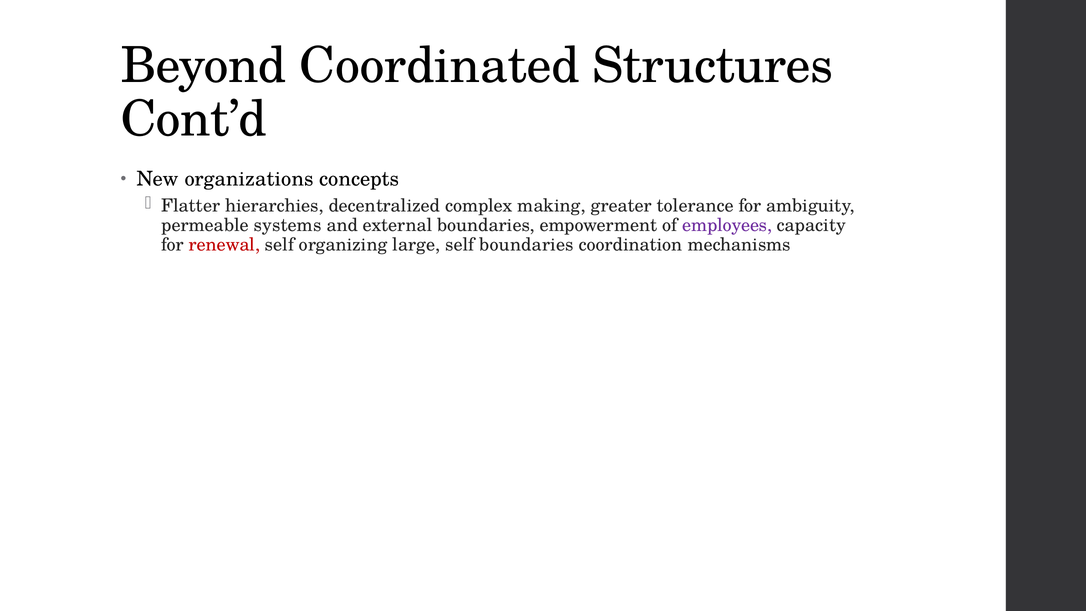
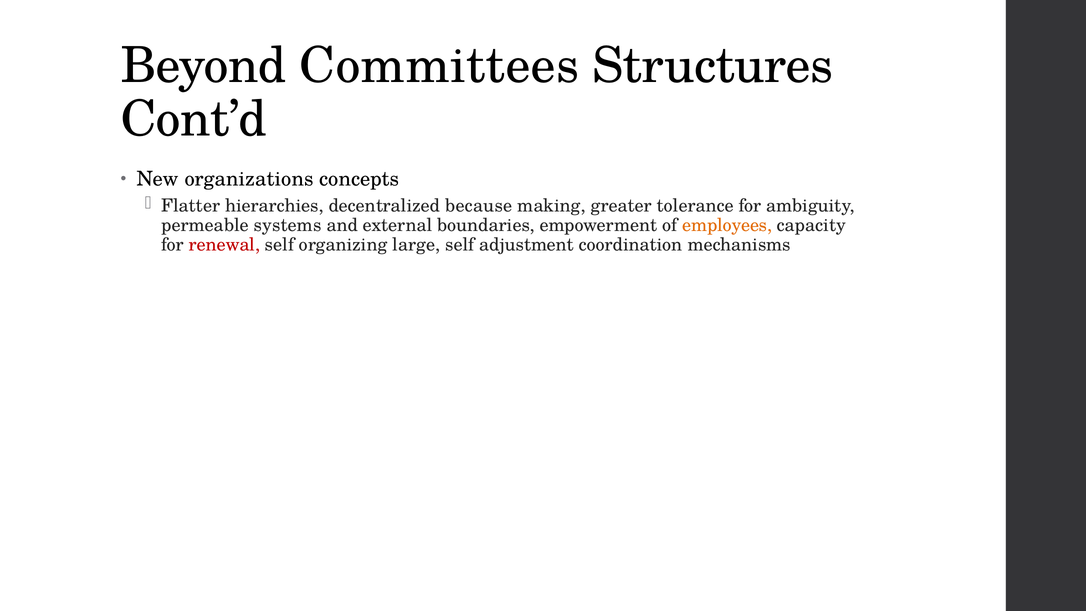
Coordinated: Coordinated -> Committees (439, 66)
complex: complex -> because (479, 206)
employees colour: purple -> orange (727, 225)
self boundaries: boundaries -> adjustment (527, 245)
